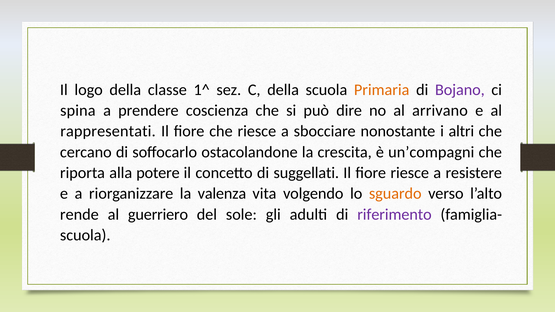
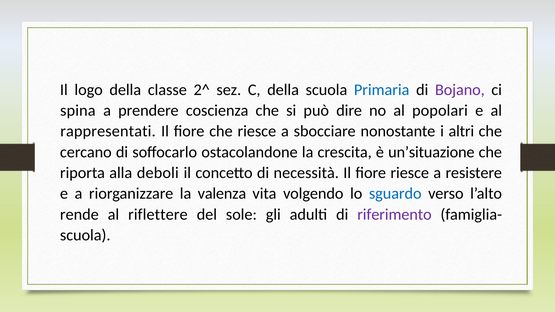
1^: 1^ -> 2^ (202, 90)
Primaria colour: orange -> blue (382, 90)
arrivano: arrivano -> popolari (440, 111)
un’compagni: un’compagni -> un’situazione (431, 152)
potere: potere -> deboli (158, 173)
suggellati: suggellati -> necessità (306, 173)
sguardo colour: orange -> blue (395, 194)
guerriero: guerriero -> riflettere (158, 215)
